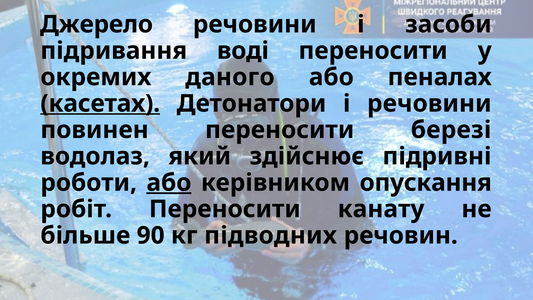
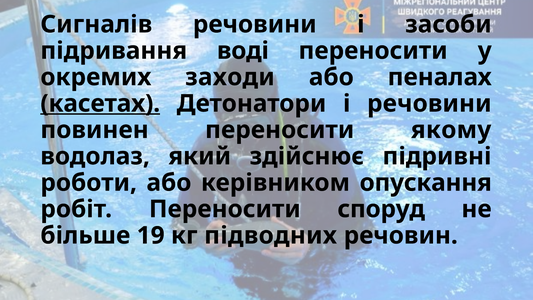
Джерело: Джерело -> Сигналів (96, 24)
даного: даного -> заходи (230, 77)
березі: березі -> якому (451, 130)
або underline: present -> none (169, 183)
канату: канату -> споруд (381, 209)
90: 90 -> 19 (151, 235)
